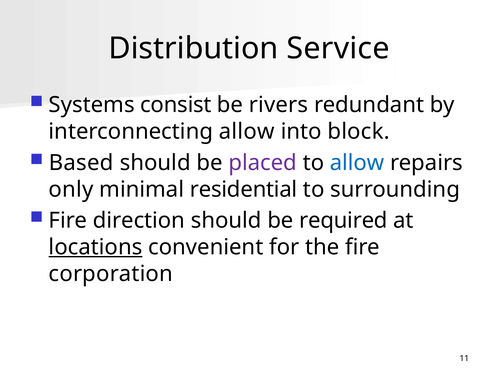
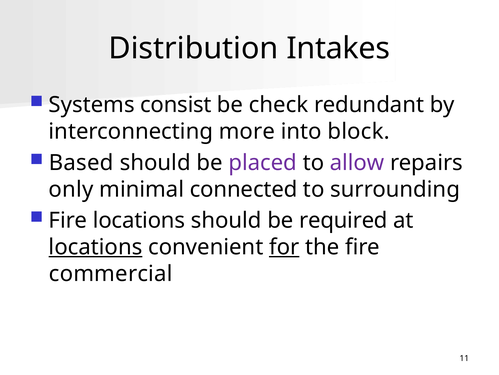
Service: Service -> Intakes (338, 48)
rivers: rivers -> check (279, 105)
interconnecting allow: allow -> more (247, 131)
allow colour: blue -> purple (357, 162)
residential: residential -> connected (244, 189)
Fire direction: direction -> locations (139, 220)
for underline: none -> present (284, 247)
corporation: corporation -> commercial (111, 273)
